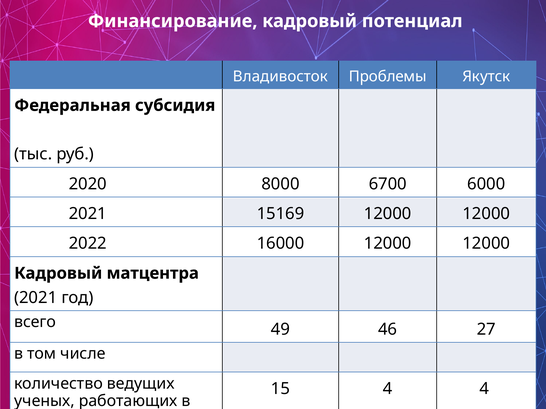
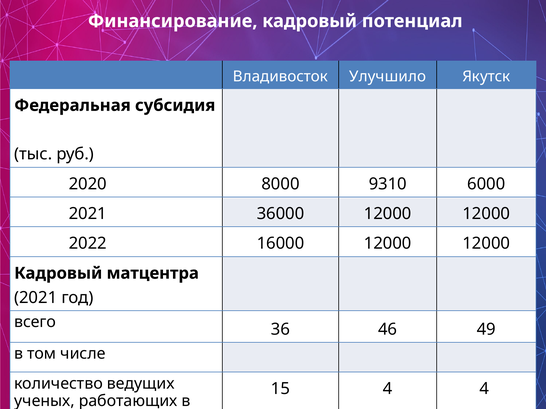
Проблемы: Проблемы -> Улучшило (388, 77)
6700: 6700 -> 9310 (388, 184)
15169: 15169 -> 36000 (280, 214)
49: 49 -> 36 (280, 330)
27: 27 -> 49 (486, 330)
